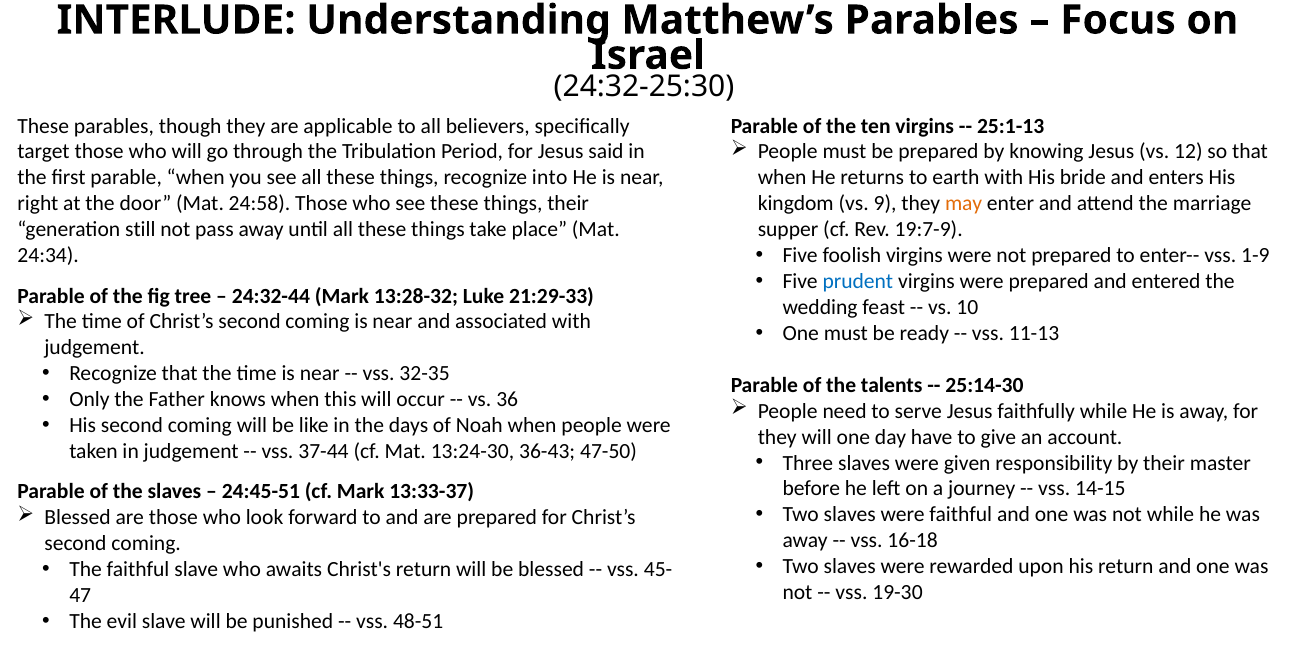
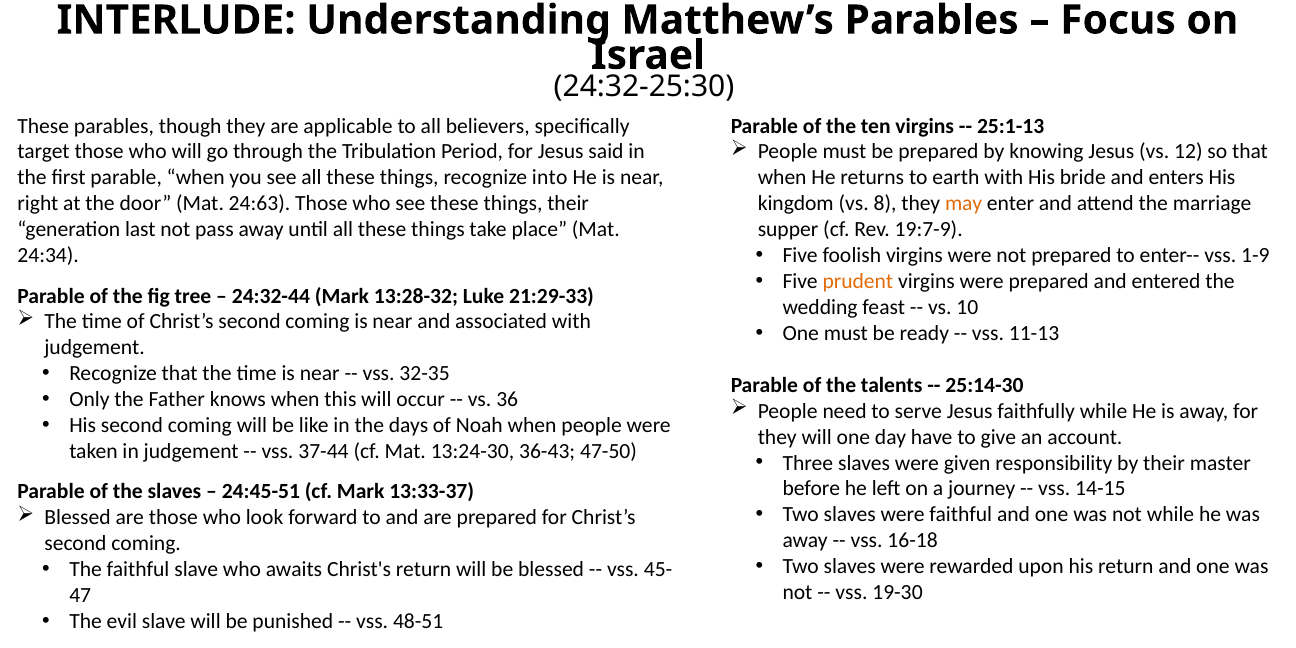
24:58: 24:58 -> 24:63 (259, 204)
9: 9 -> 8 (885, 204)
still: still -> last (140, 230)
prudent colour: blue -> orange (858, 281)
